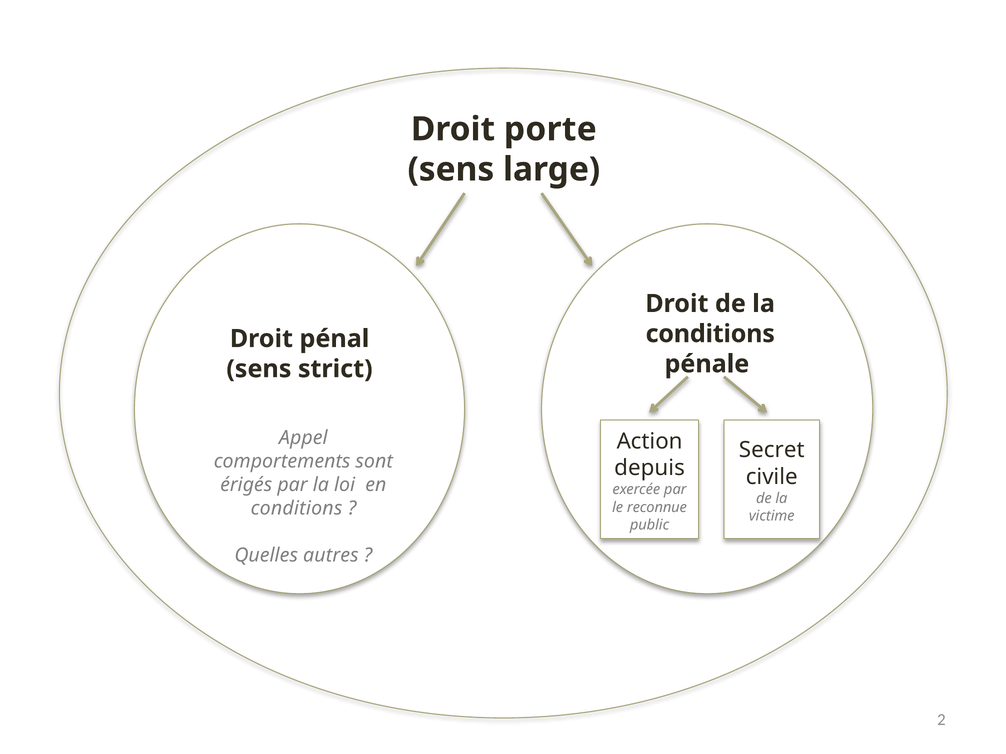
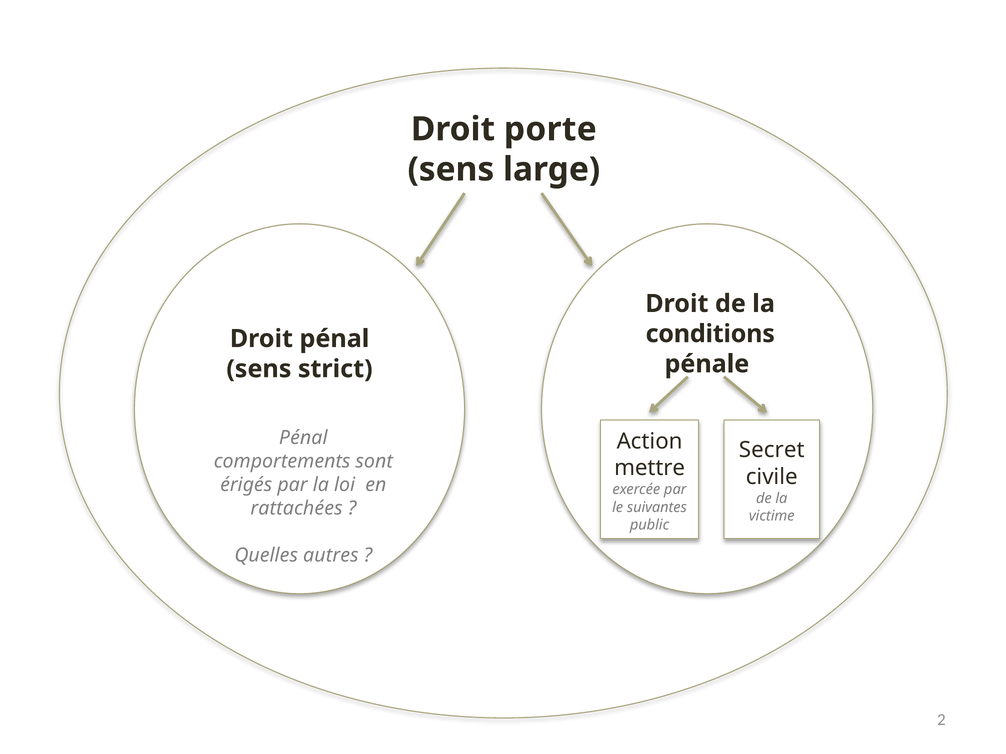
Appel: Appel -> Pénal (303, 438)
depuis: depuis -> mettre (650, 468)
conditions: conditions -> rattachées (297, 509)
reconnue: reconnue -> suivantes (657, 508)
